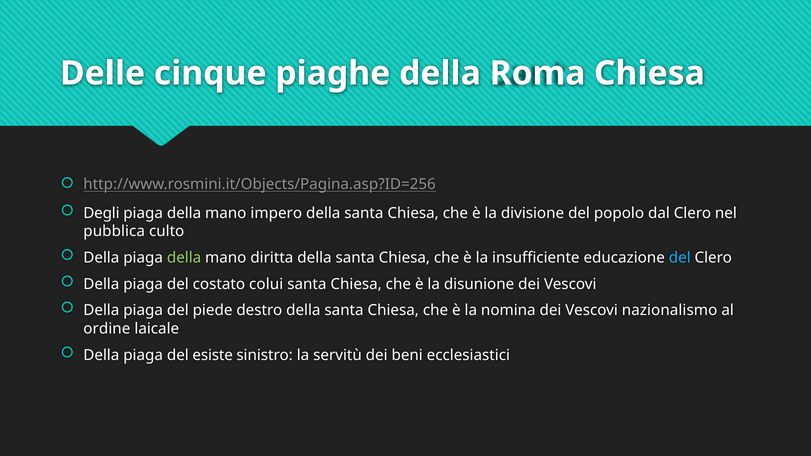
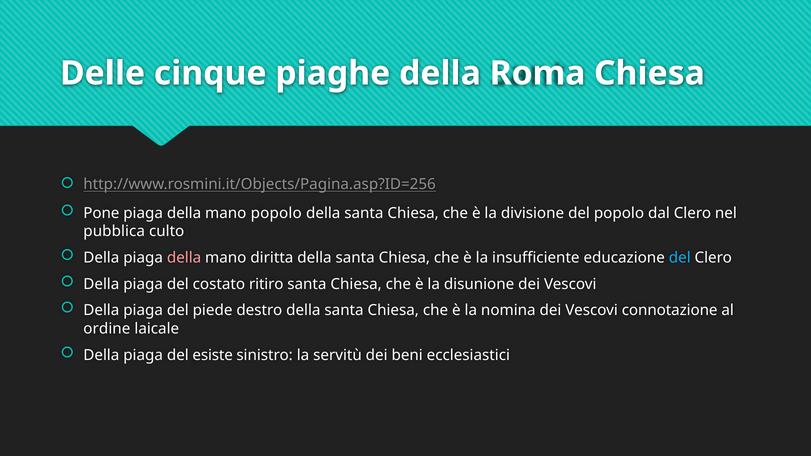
Degli: Degli -> Pone (101, 213)
mano impero: impero -> popolo (276, 213)
della colour: light green -> pink (184, 258)
colui: colui -> ritiro (266, 284)
nazionalismo: nazionalismo -> connotazione (670, 311)
